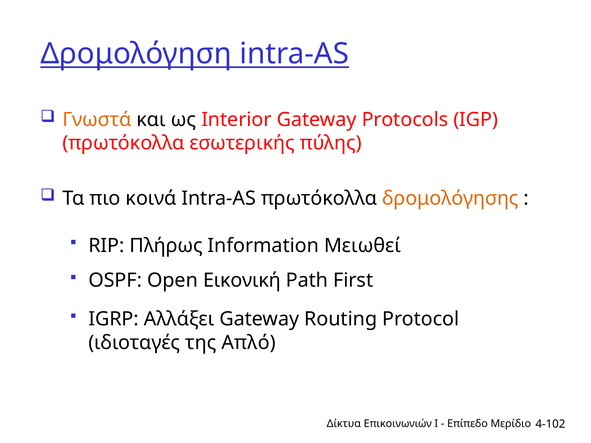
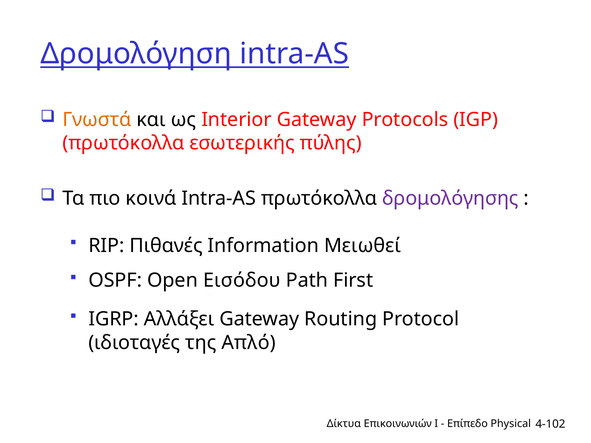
δρομολόγησης colour: orange -> purple (450, 198)
Πλήρως: Πλήρως -> Πιθανές (166, 246)
Εικονική: Εικονική -> Εισόδου (242, 280)
Μερίδιο: Μερίδιο -> Physical (511, 424)
